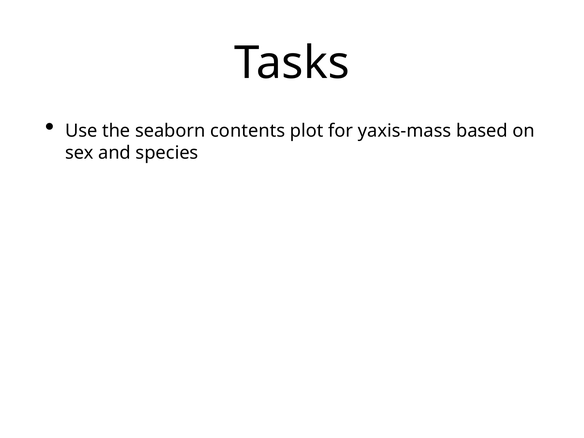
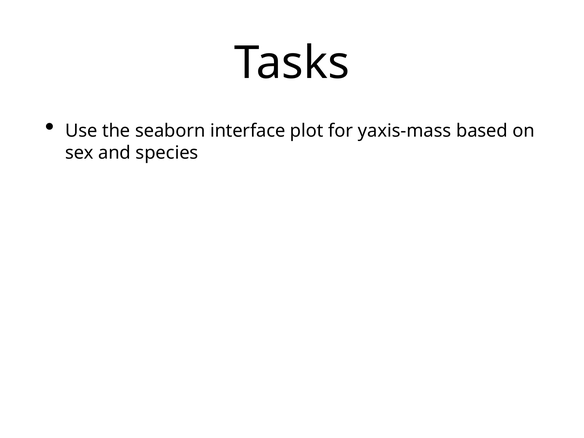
contents: contents -> interface (248, 131)
